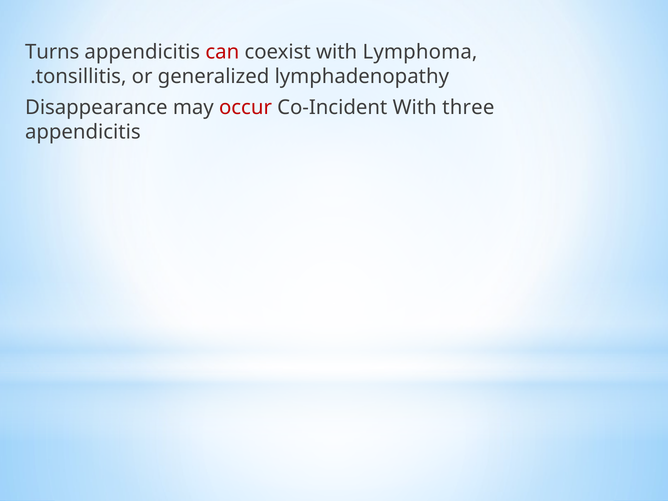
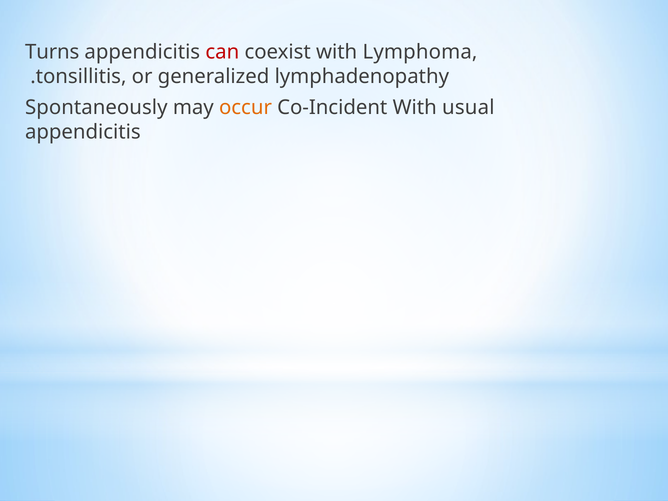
Disappearance: Disappearance -> Spontaneously (96, 108)
occur colour: red -> orange (245, 108)
three: three -> usual (468, 108)
